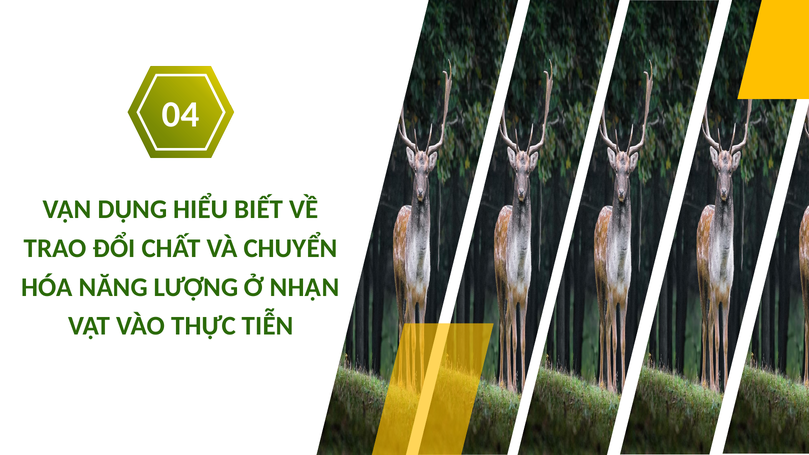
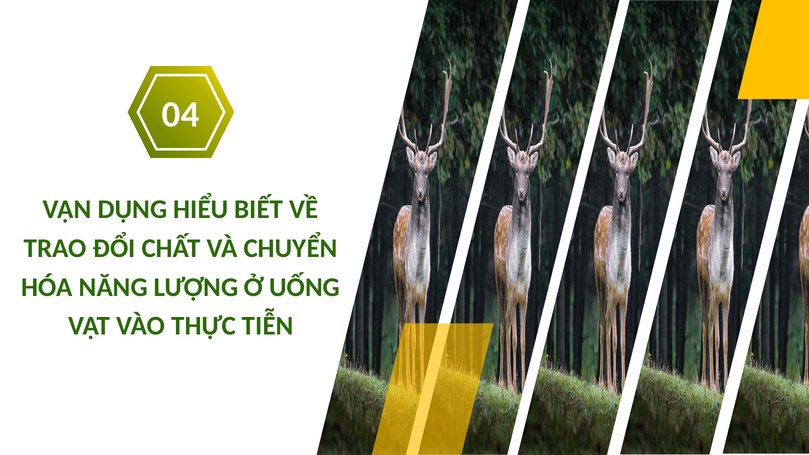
NHẬN: NHẬN -> UỐNG (305, 287)
